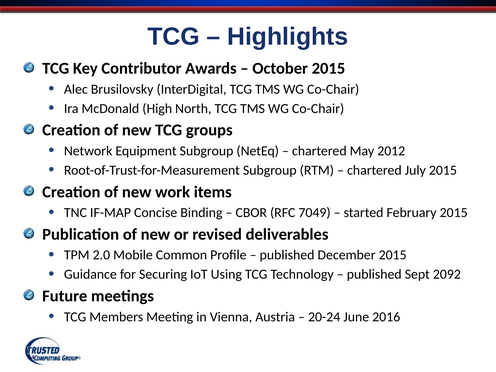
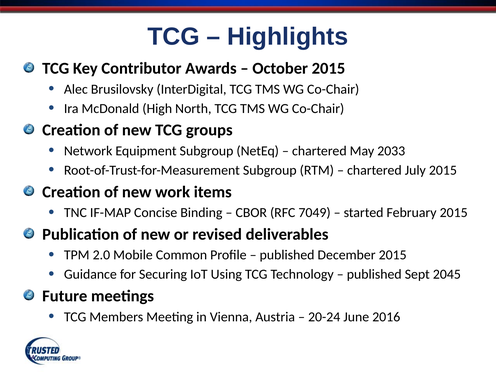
2012: 2012 -> 2033 (391, 151)
2092: 2092 -> 2045 (447, 274)
